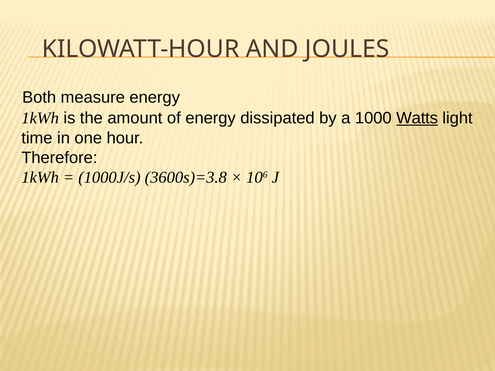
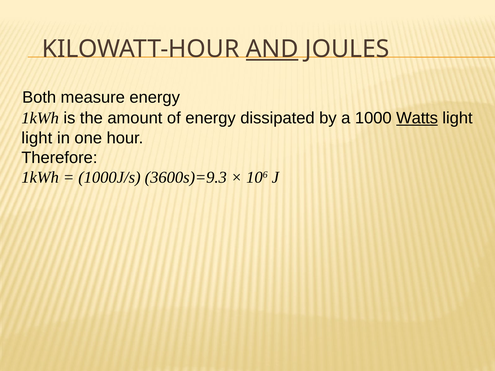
AND underline: none -> present (272, 49)
time: time -> light (37, 138)
3600s)=3.8: 3600s)=3.8 -> 3600s)=9.3 (186, 178)
